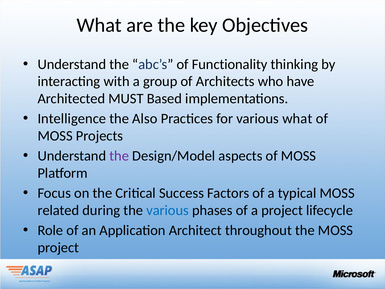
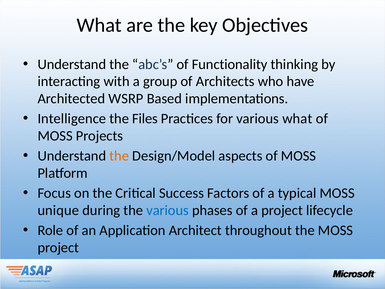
MUST: MUST -> WSRP (126, 99)
Also: Also -> Files (145, 119)
the colour: purple -> orange (119, 156)
related: related -> unique (58, 210)
